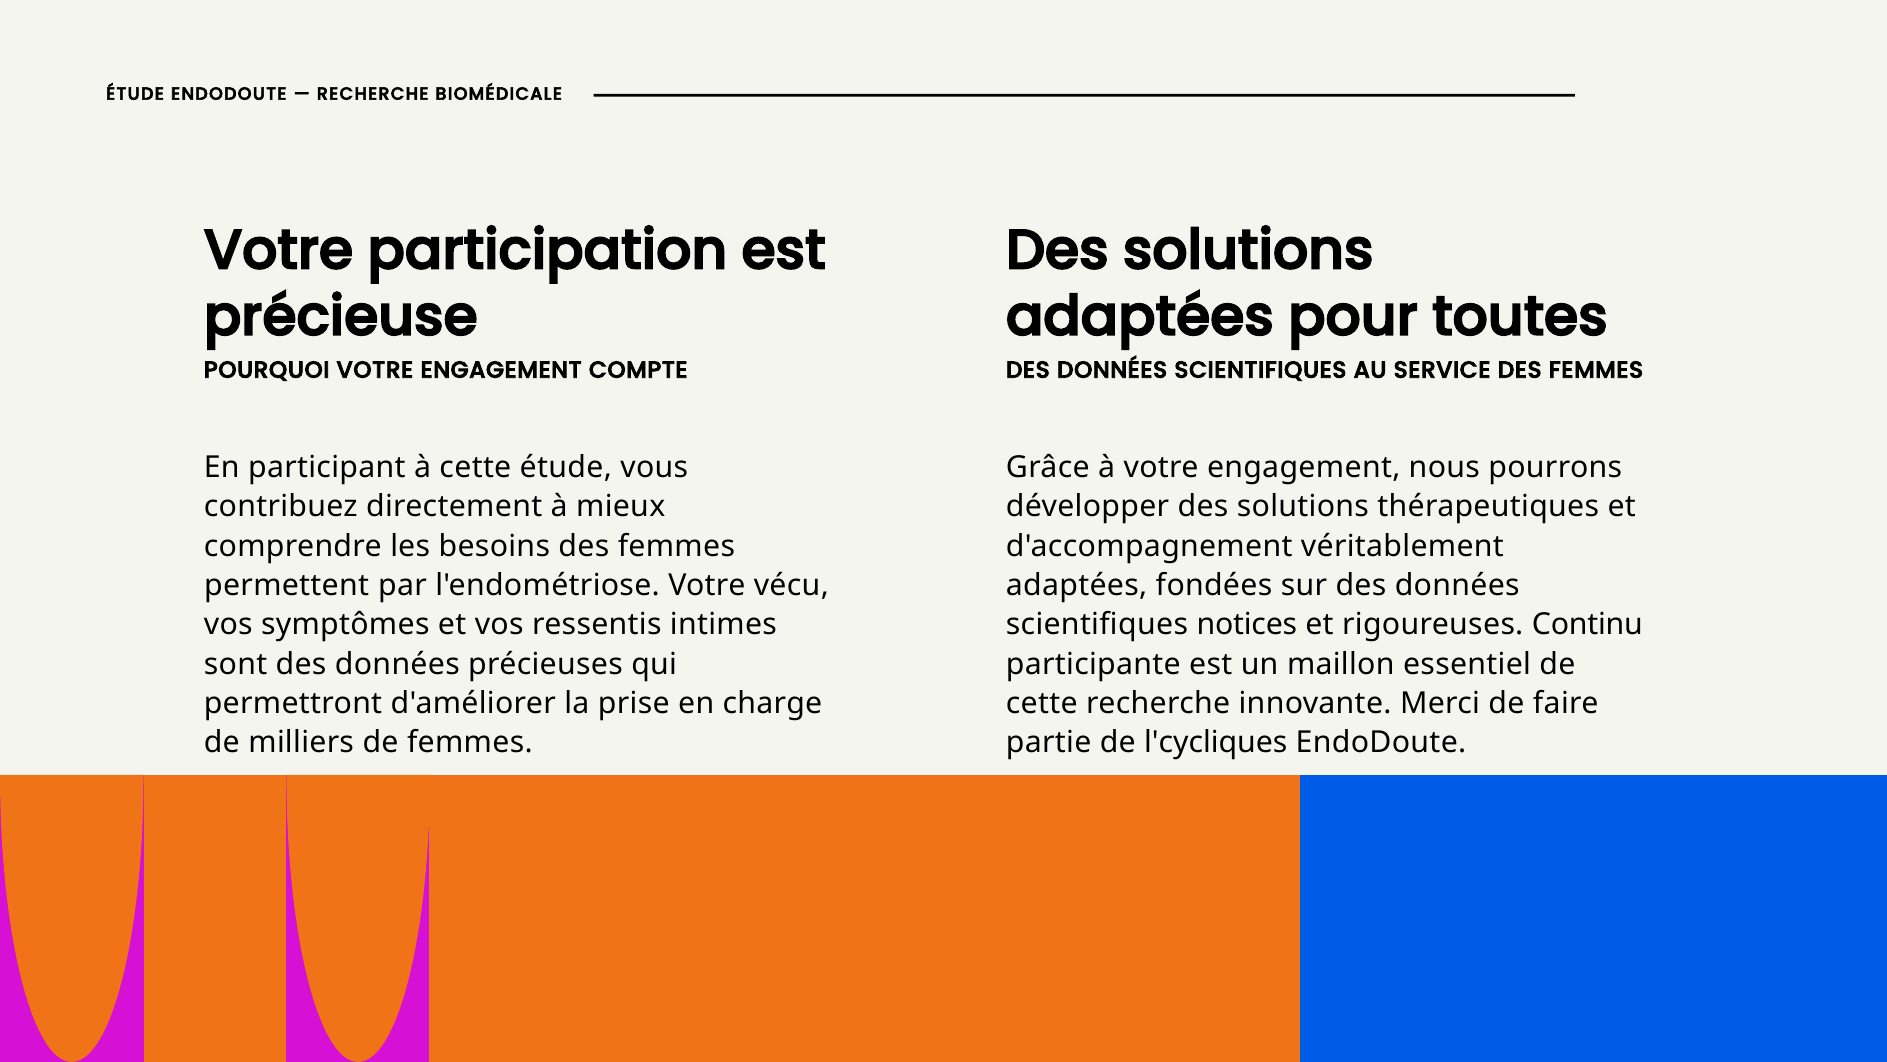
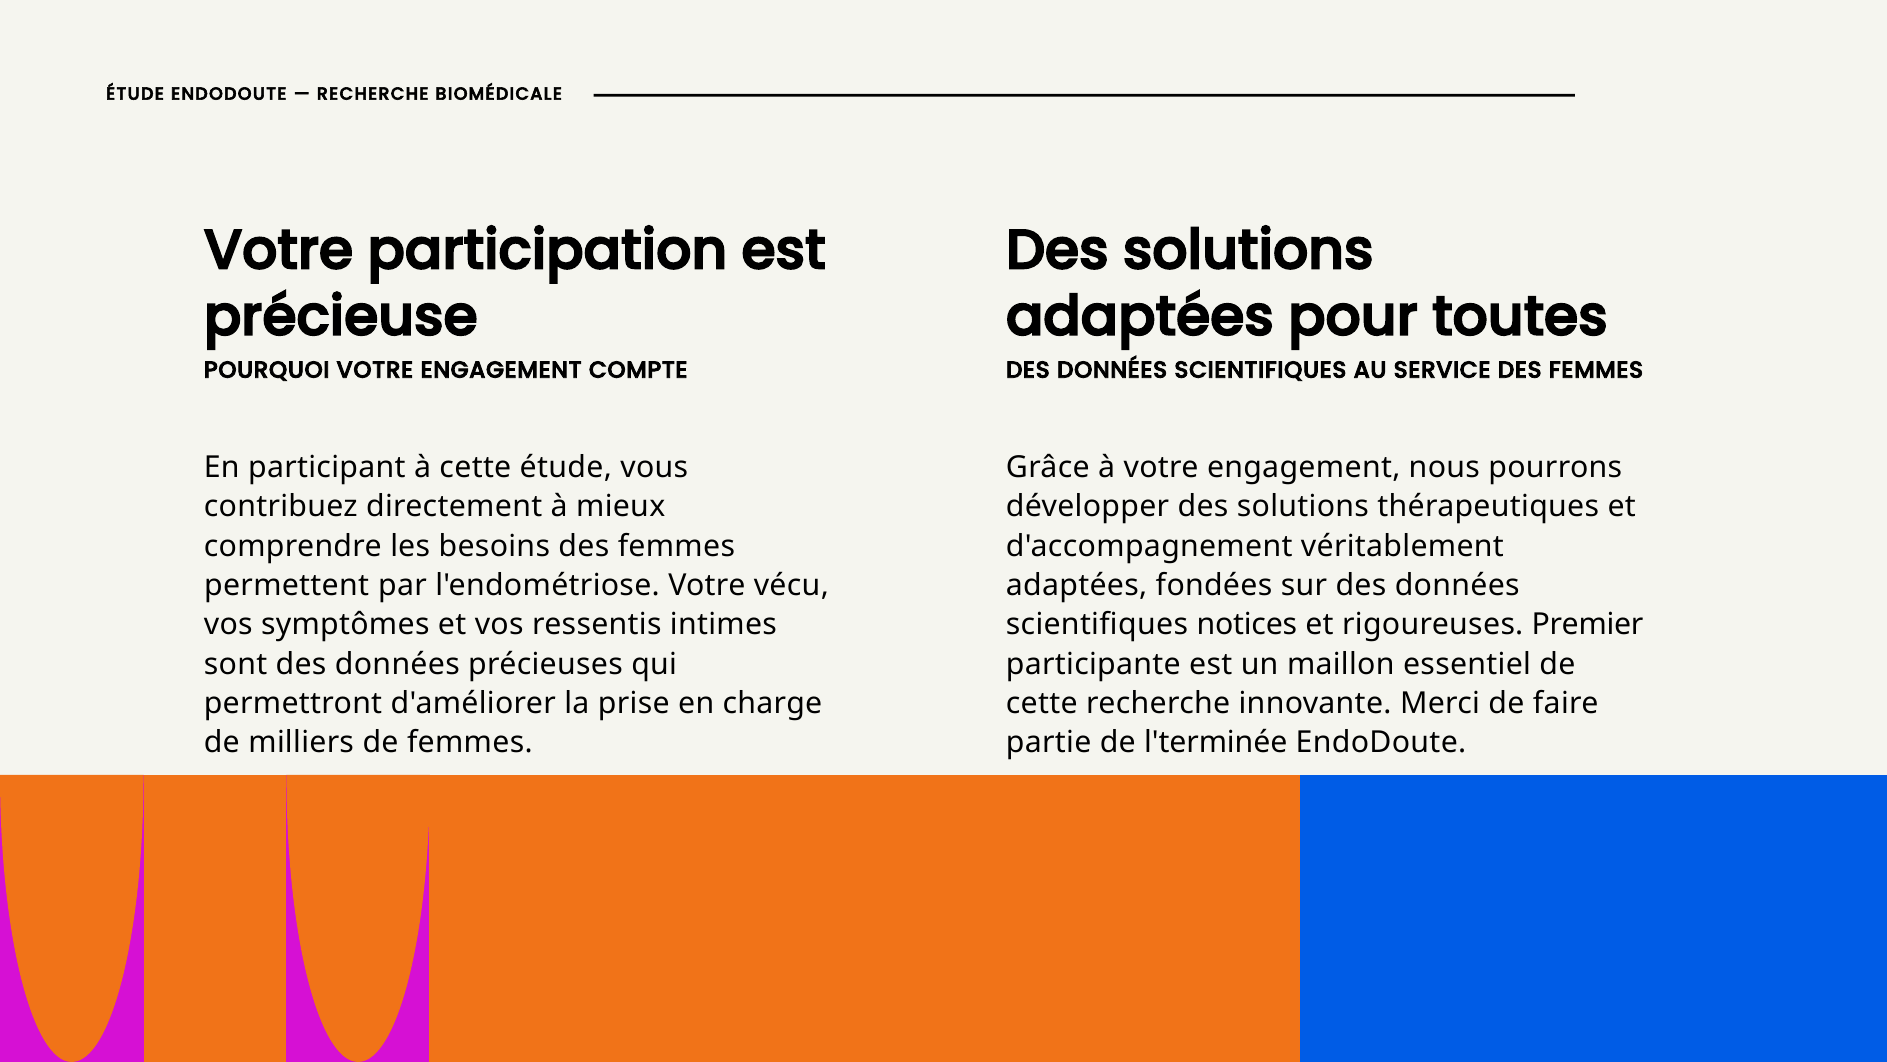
Continu: Continu -> Premier (1587, 625)
l'cycliques: l'cycliques -> l'terminée (1216, 743)
